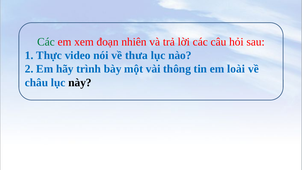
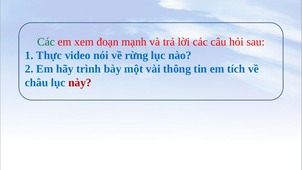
nhiên: nhiên -> mạnh (134, 42)
thưa: thưa -> rừng (137, 55)
loài: loài -> tích (236, 69)
này colour: black -> red (80, 83)
